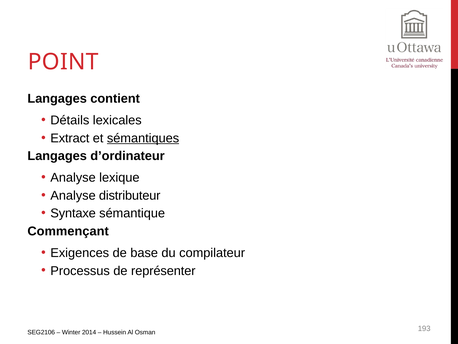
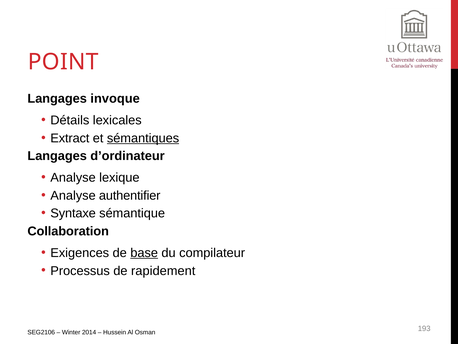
contient: contient -> invoque (115, 99)
distributeur: distributeur -> authentifier (130, 195)
Commençant: Commençant -> Collaboration (68, 231)
base underline: none -> present (144, 253)
représenter: représenter -> rapidement (163, 270)
